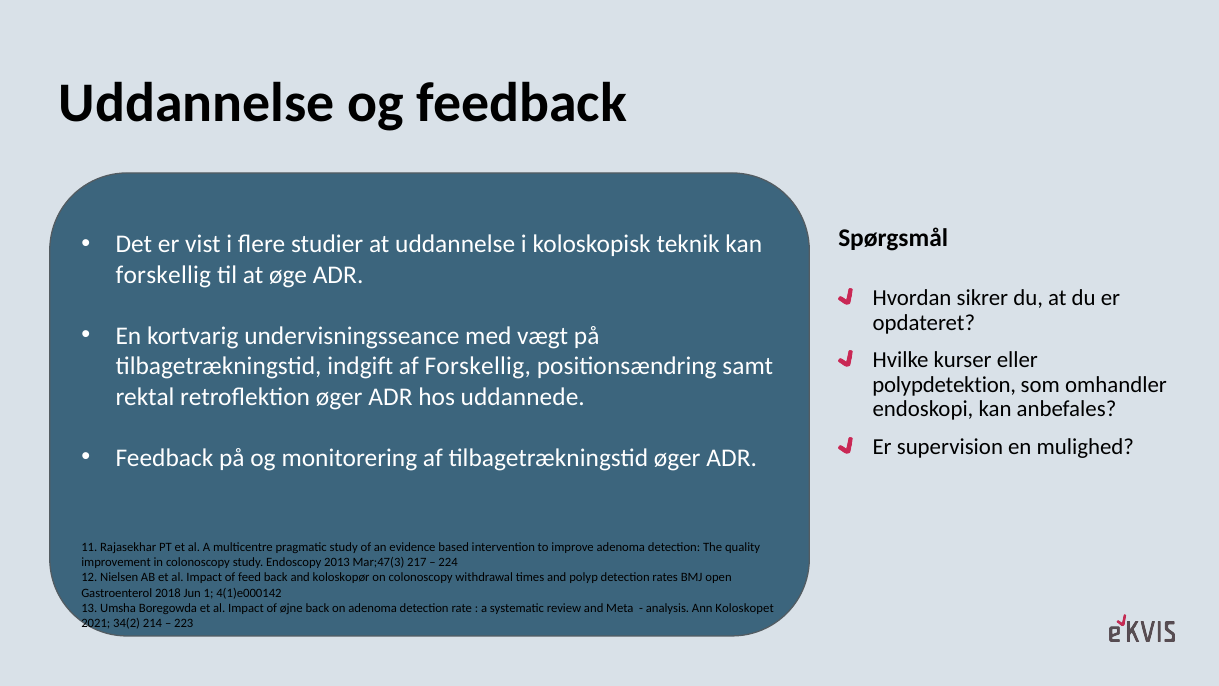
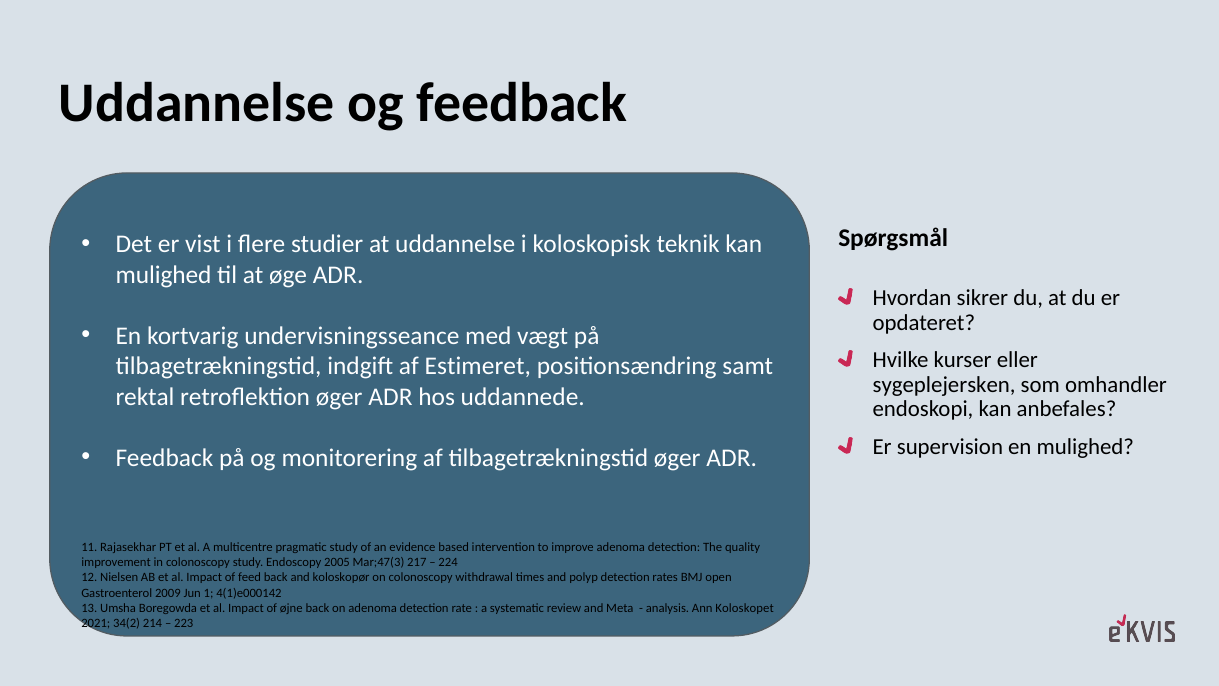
forskellig: forskellig -> mulighed (164, 275)
af Forskellig: Forskellig -> Estimeret (478, 366)
polypdetektion: polypdetektion -> sygeplejersken (944, 384)
2013: 2013 -> 2005 (337, 562)
2018: 2018 -> 2009 (168, 593)
